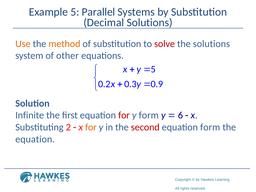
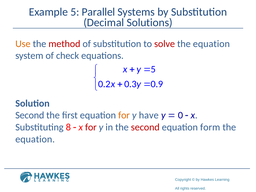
method colour: orange -> red (64, 44)
solutions: solutions -> equation (211, 44)
other: other -> check (68, 56)
Infinite: Infinite -> Second (30, 115)
for colour: red -> orange (124, 115)
y form: form -> have (149, 115)
6: 6 -> 0 (180, 115)
2: 2 -> 8 (68, 127)
for colour: orange -> red (91, 127)
